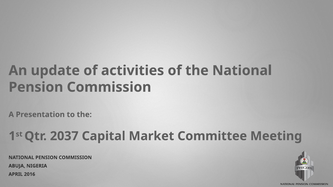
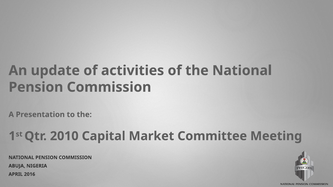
2037: 2037 -> 2010 (64, 136)
